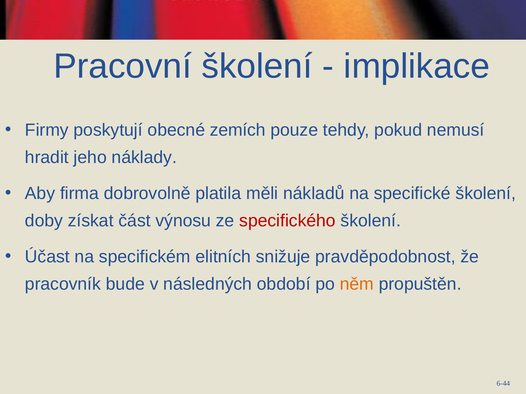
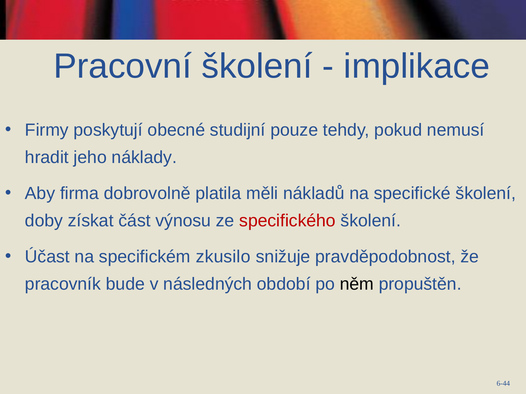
zemích: zemích -> studijní (238, 130)
elitních: elitních -> zkusilo (223, 257)
něm colour: orange -> black (357, 284)
